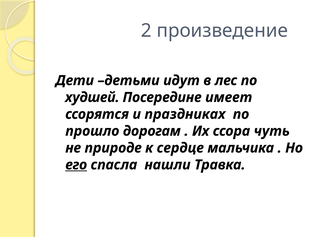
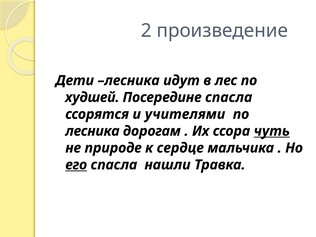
Дети детьми: детьми -> лесника (129, 80)
Посередине имеет: имеет -> спасла (229, 97)
праздниках: праздниках -> учителями (185, 114)
прошло: прошло -> лесника (92, 131)
чуть underline: none -> present (272, 131)
